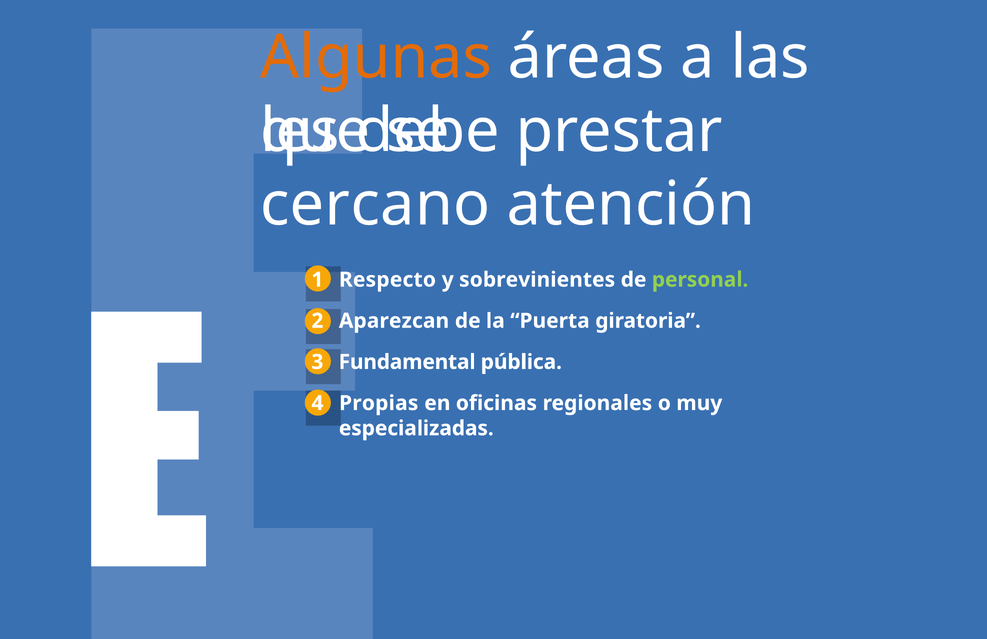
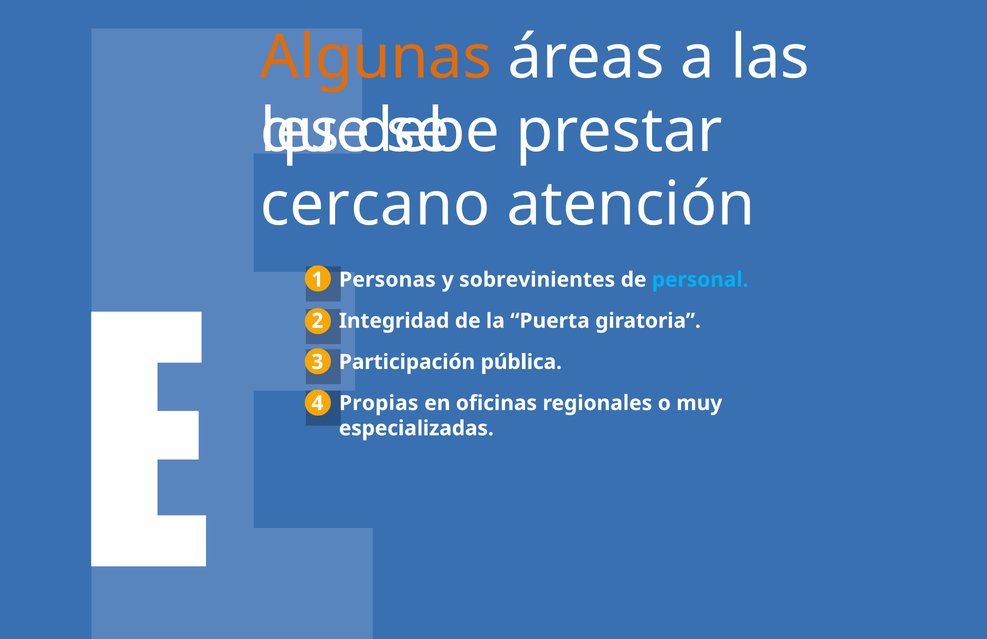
Respecto: Respecto -> Personas (387, 280)
personal colour: light green -> light blue (700, 280)
Aparezcan: Aparezcan -> Integridad (394, 321)
Fundamental: Fundamental -> Participación (407, 362)
